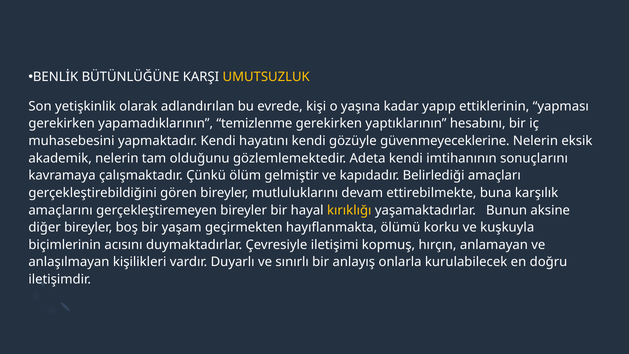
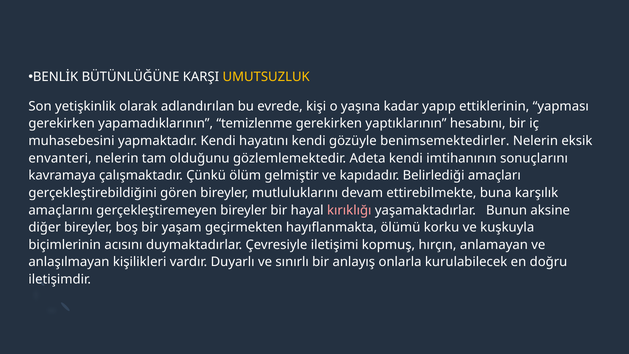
güvenmeyeceklerine: güvenmeyeceklerine -> benimsemektedirler (445, 141)
akademik: akademik -> envanteri (60, 158)
kırıklığı colour: yellow -> pink (349, 210)
